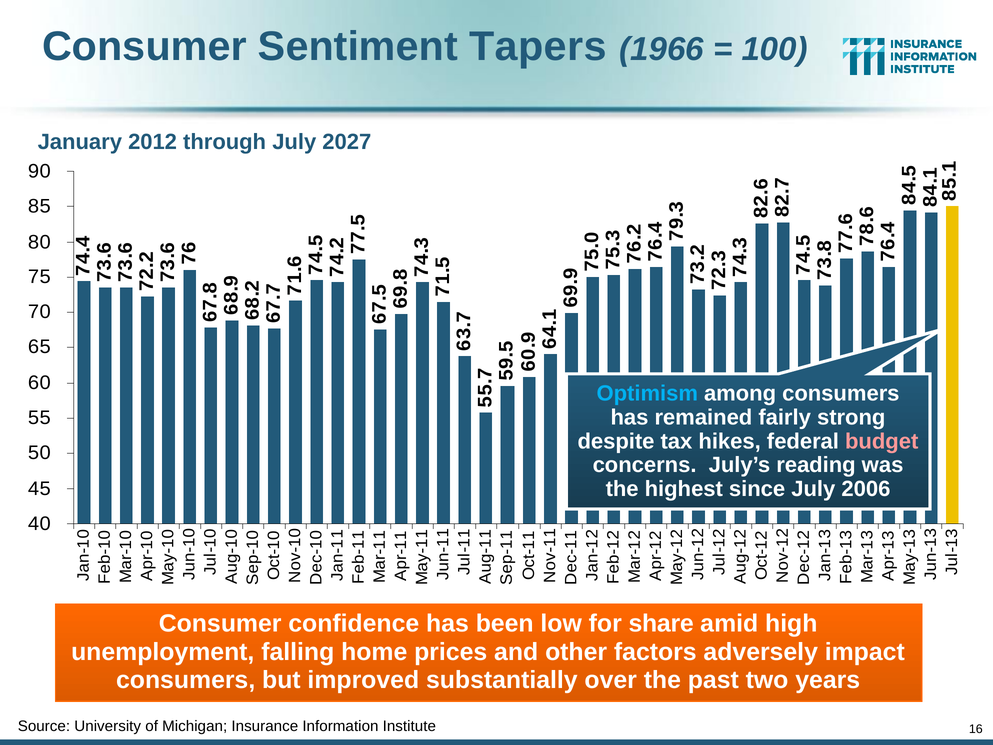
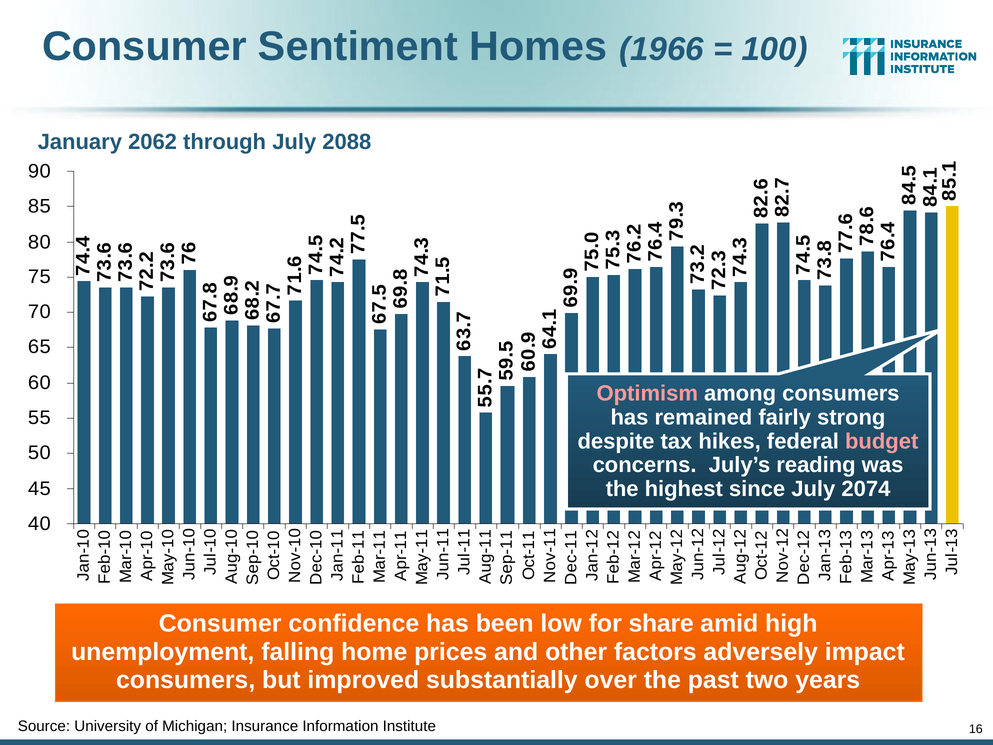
Tapers: Tapers -> Homes (538, 46)
2012: 2012 -> 2062 (153, 142)
2027: 2027 -> 2088 (347, 142)
Optimism colour: light blue -> pink (647, 394)
2006: 2006 -> 2074 (866, 489)
